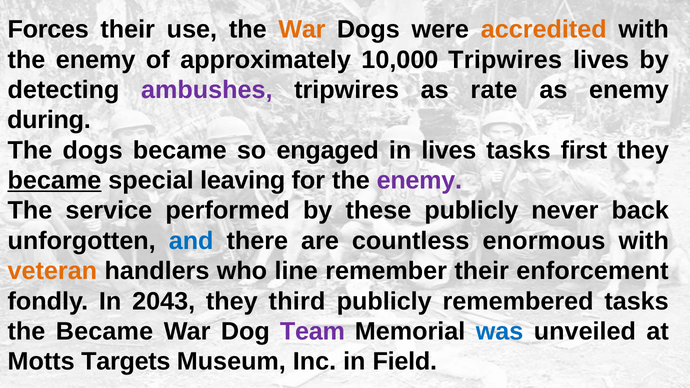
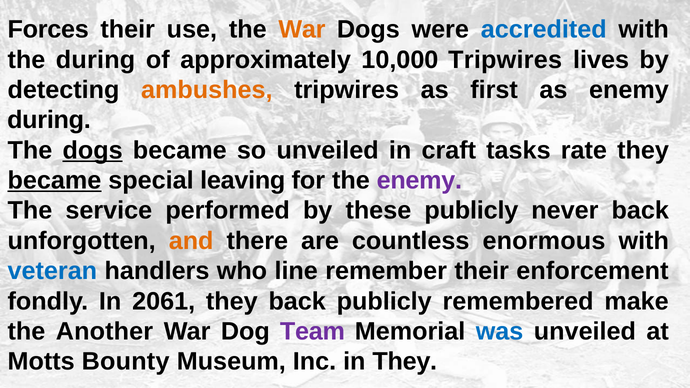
accredited colour: orange -> blue (544, 30)
enemy: enemy -> during (96, 60)
ambushes colour: purple -> orange (207, 90)
rate: rate -> first (494, 90)
dogs underline: none -> present (93, 150)
so engaged: engaged -> unveiled (328, 150)
in lives: lives -> craft (449, 150)
first: first -> rate (584, 150)
and colour: blue -> orange (191, 241)
veteran colour: orange -> blue (52, 271)
2043: 2043 -> 2061 (164, 301)
they third: third -> back (297, 301)
remembered tasks: tasks -> make (637, 301)
the Became: Became -> Another (104, 332)
Targets: Targets -> Bounty (126, 362)
in Field: Field -> They (405, 362)
